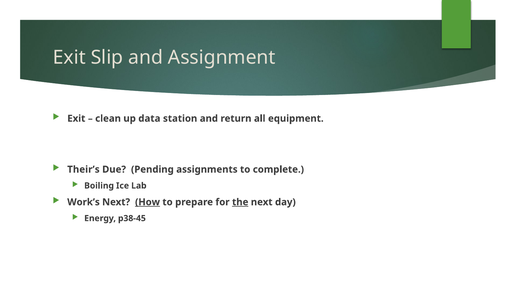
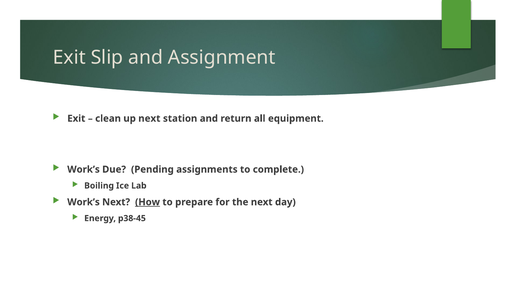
up data: data -> next (149, 119)
Their’s: Their’s -> Work’s (84, 170)
the underline: present -> none (240, 202)
